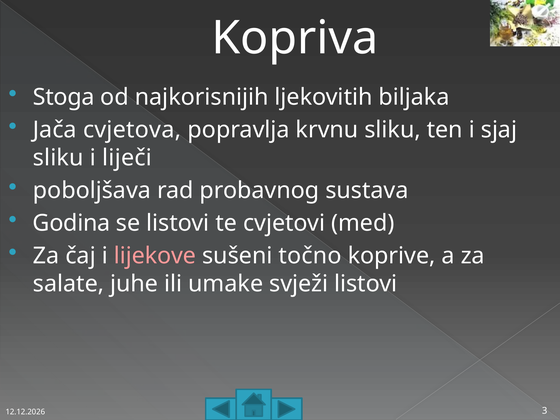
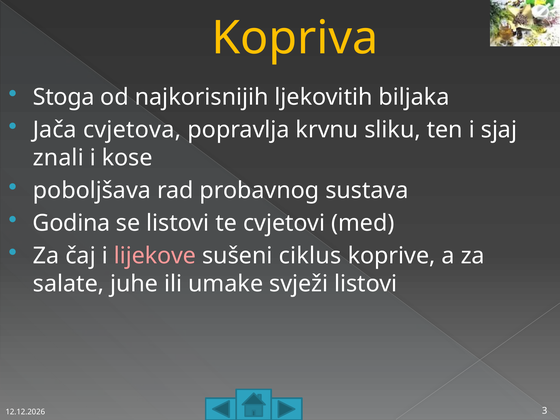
Kopriva colour: white -> yellow (295, 38)
sliku: sliku -> znali (58, 158)
liječi: liječi -> kose (127, 158)
točno: točno -> ciklus (310, 256)
